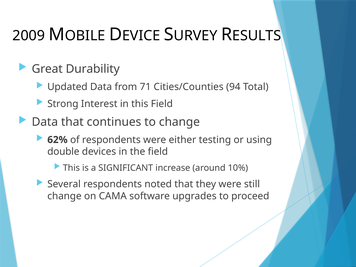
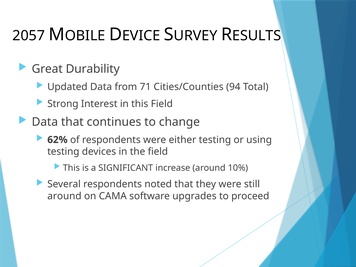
2009: 2009 -> 2057 (29, 36)
double: double -> testing (63, 152)
change: change -> around (64, 196)
